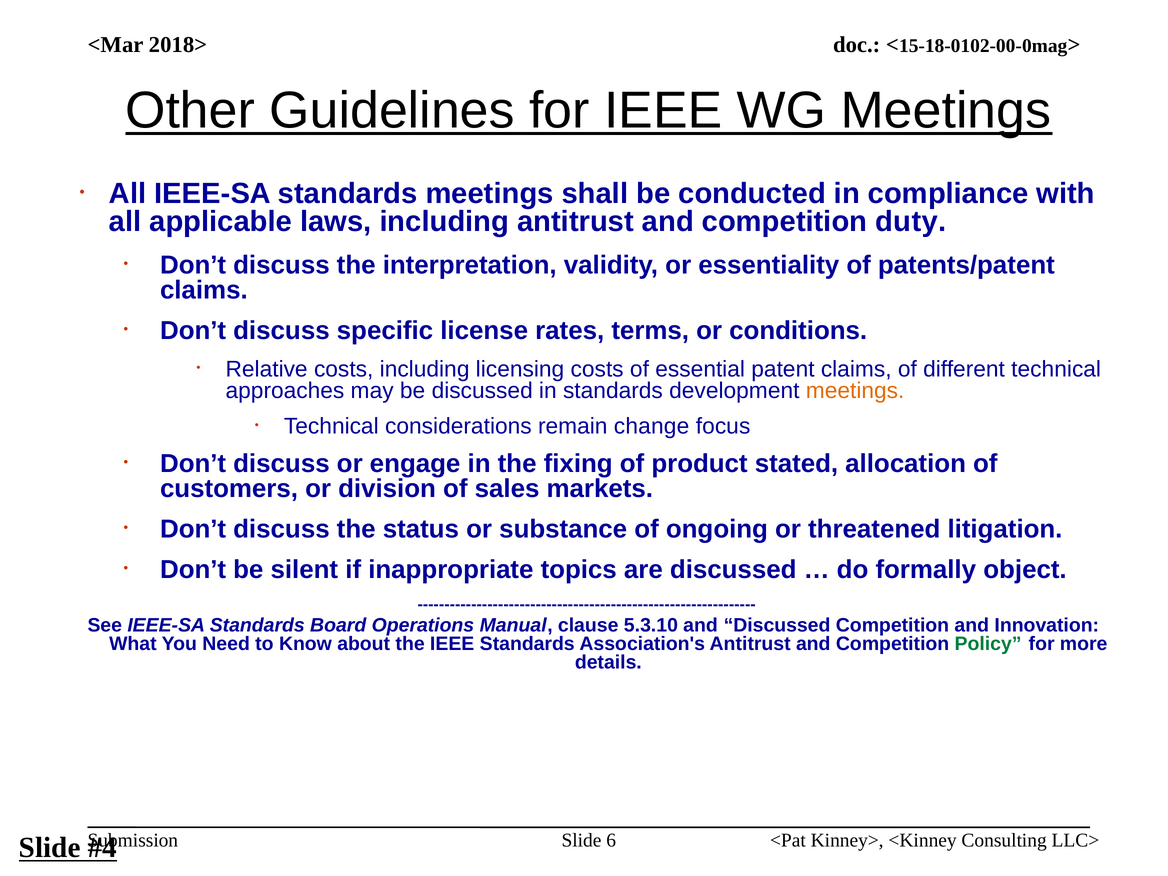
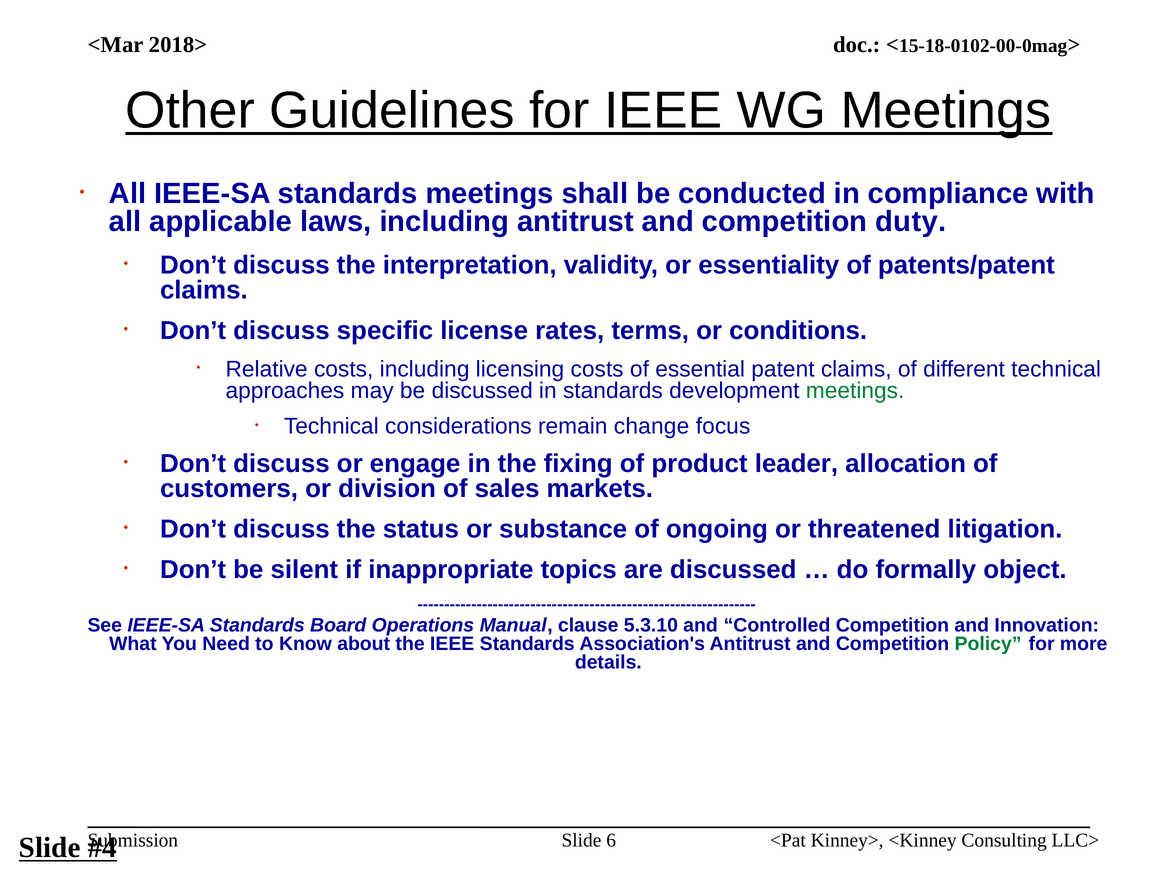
meetings colour: orange -> green (855, 391)
stated: stated -> leader (796, 464)
and Discussed: Discussed -> Controlled (777, 625)
